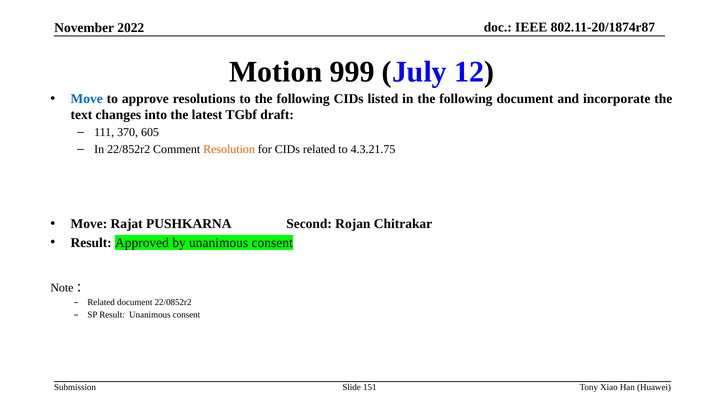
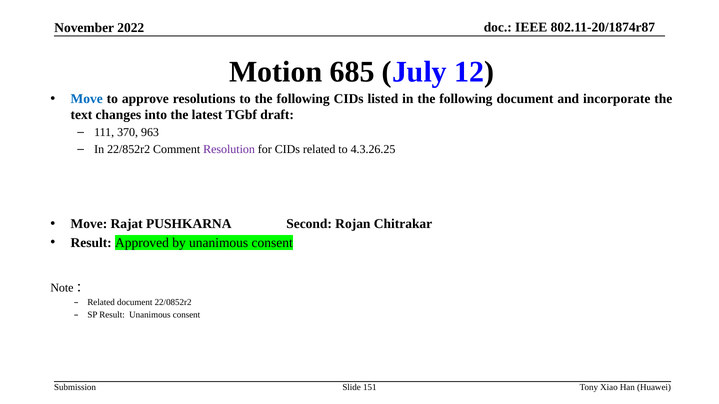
999: 999 -> 685 (352, 72)
605: 605 -> 963 (150, 133)
Resolution colour: orange -> purple (229, 149)
4.3.21.75: 4.3.21.75 -> 4.3.26.25 (373, 149)
